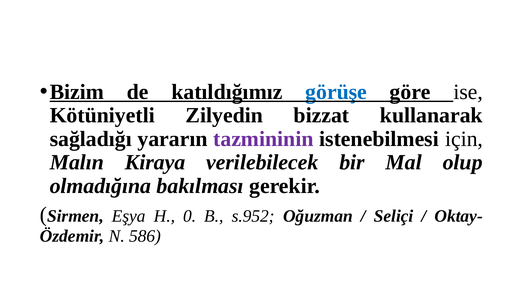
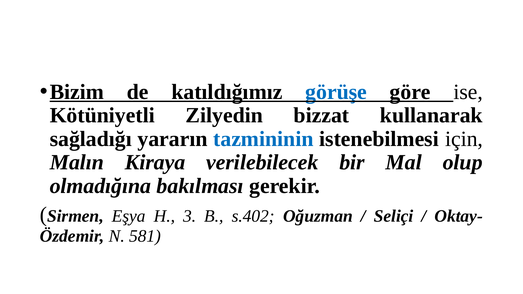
tazmininin colour: purple -> blue (263, 139)
0: 0 -> 3 (190, 216)
s.952: s.952 -> s.402 (253, 216)
586: 586 -> 581 (145, 236)
